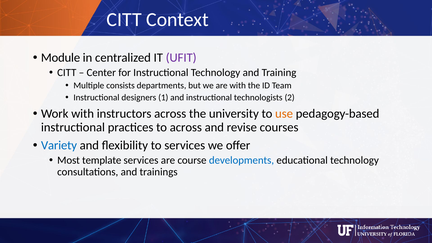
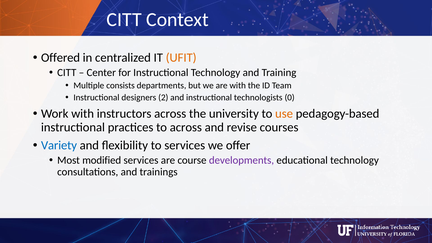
Module: Module -> Offered (61, 58)
UFIT colour: purple -> orange (181, 58)
1: 1 -> 2 (163, 98)
2: 2 -> 0 (290, 98)
template: template -> modified (102, 160)
developments colour: blue -> purple (242, 160)
